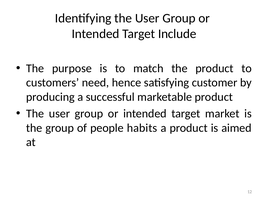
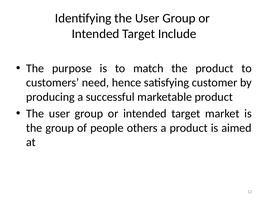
habits: habits -> others (142, 128)
